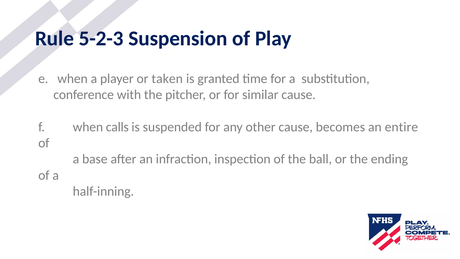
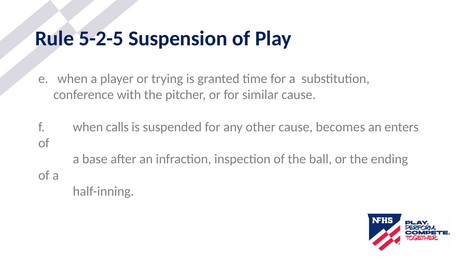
5-2-3: 5-2-3 -> 5-2-5 (101, 39)
taken: taken -> trying (167, 79)
entire: entire -> enters (402, 127)
